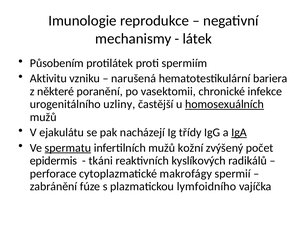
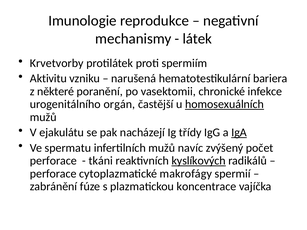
Působením: Působením -> Krvetvorby (57, 63)
uzliny: uzliny -> orgán (119, 104)
spermatu underline: present -> none (68, 148)
kožní: kožní -> navíc (191, 148)
epidermis: epidermis -> perforace (53, 161)
kyslíkových underline: none -> present (199, 161)
lymfoidního: lymfoidního -> koncentrace (207, 187)
